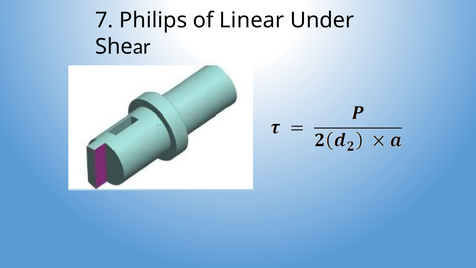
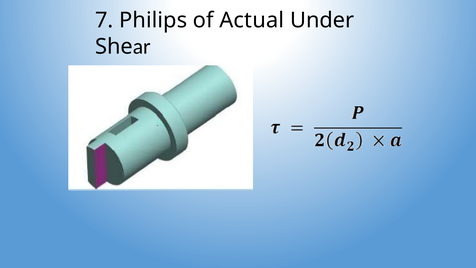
Linear: Linear -> Actual (252, 20)
